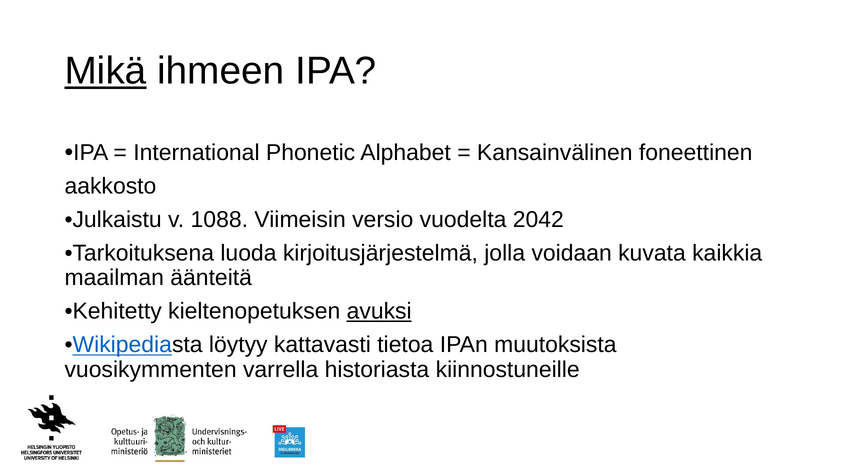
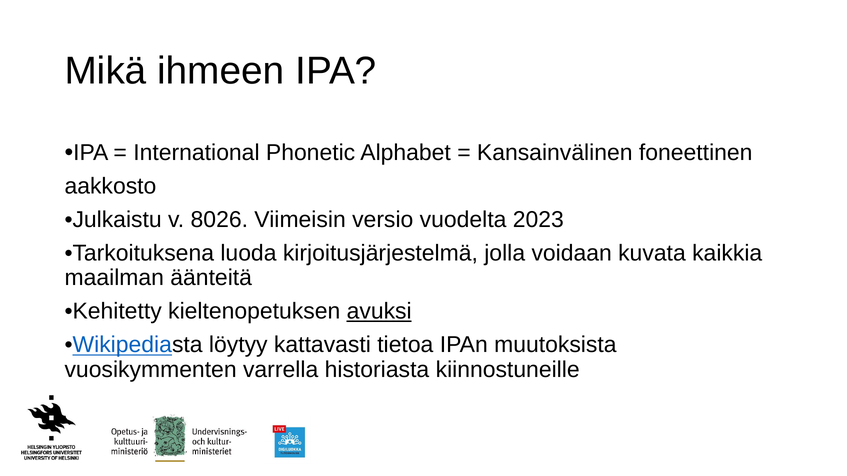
Mikä underline: present -> none (106, 71)
1088: 1088 -> 8026 (219, 220)
2042: 2042 -> 2023 (538, 220)
